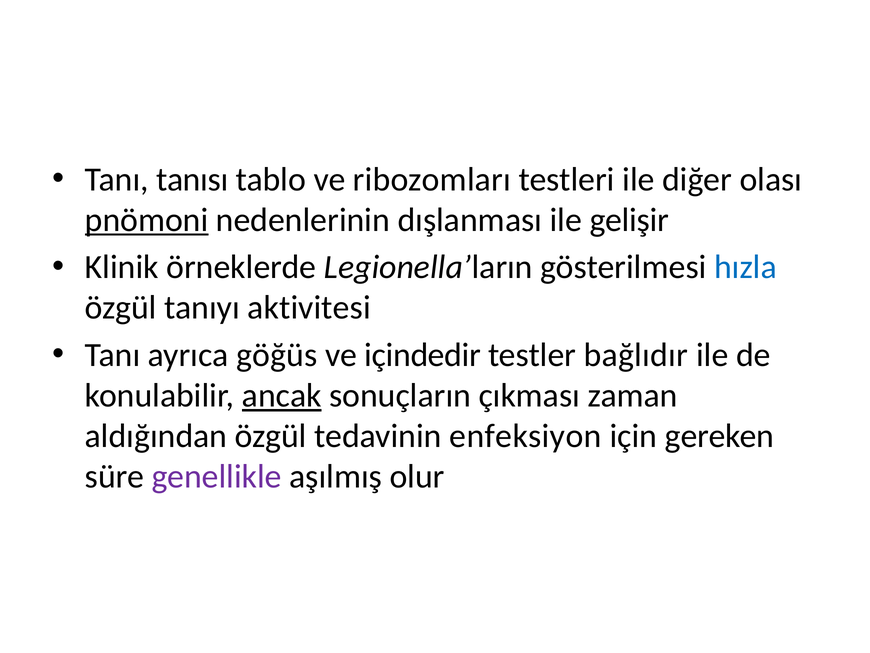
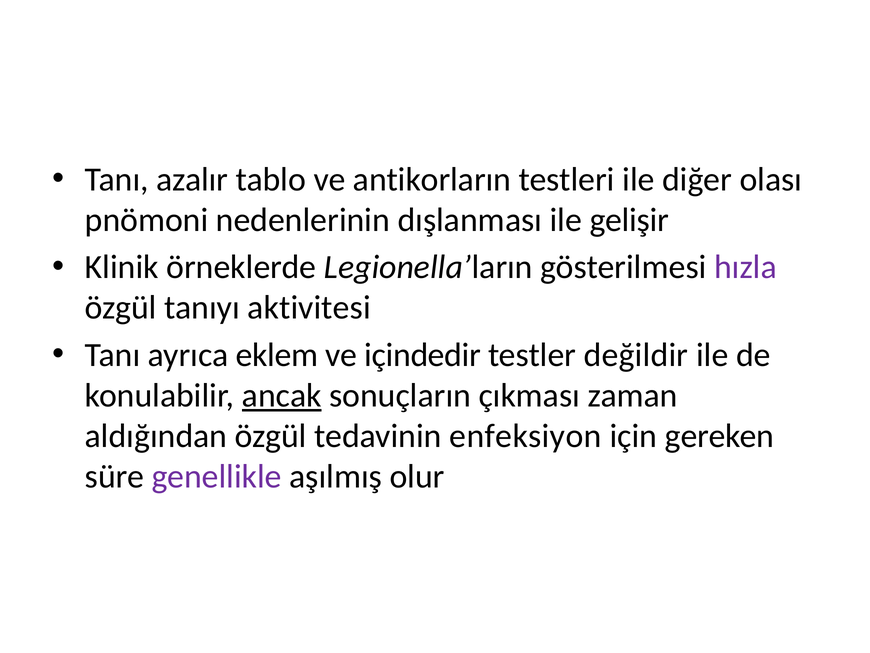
tanısı: tanısı -> azalır (192, 179)
ribozomları: ribozomları -> antikorların (432, 179)
pnömoni underline: present -> none (147, 220)
hızla colour: blue -> purple (745, 267)
göğüs: göğüs -> eklem (277, 355)
bağlıdır: bağlıdır -> değildir (636, 355)
